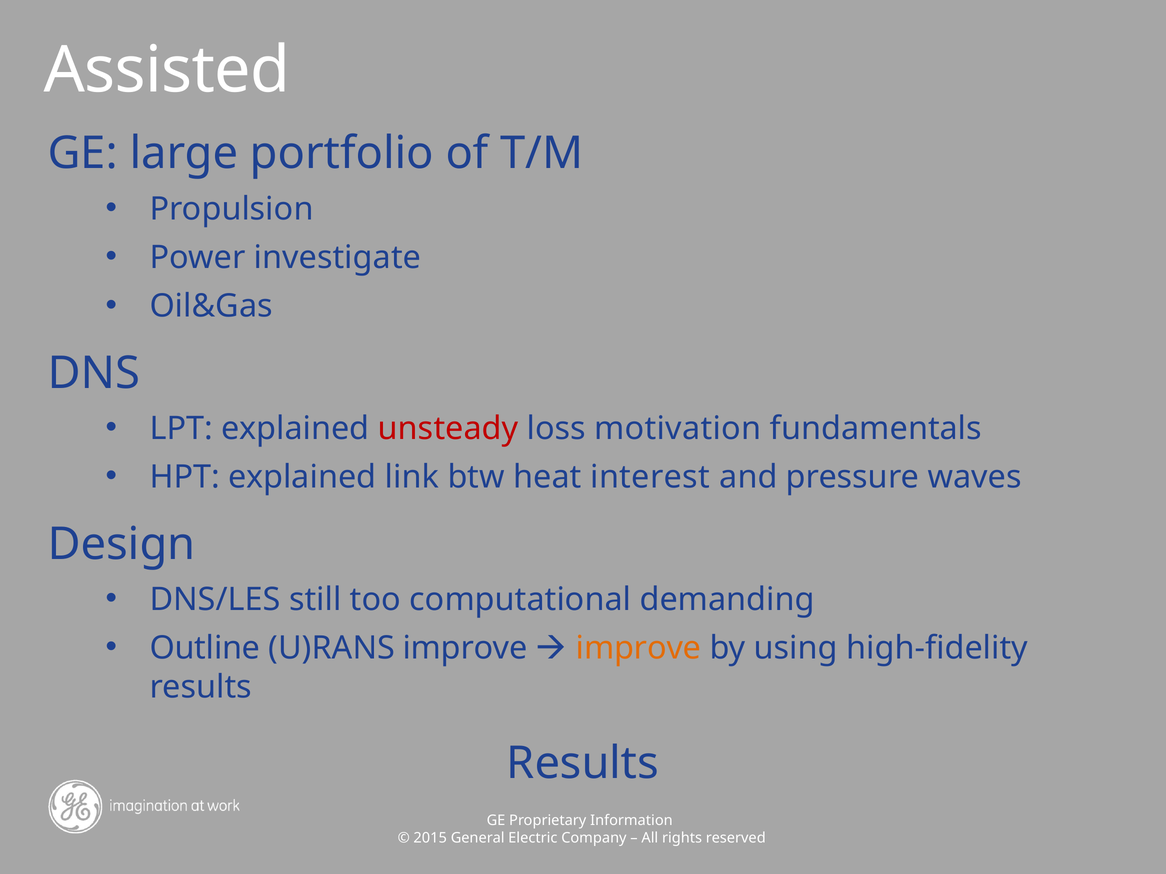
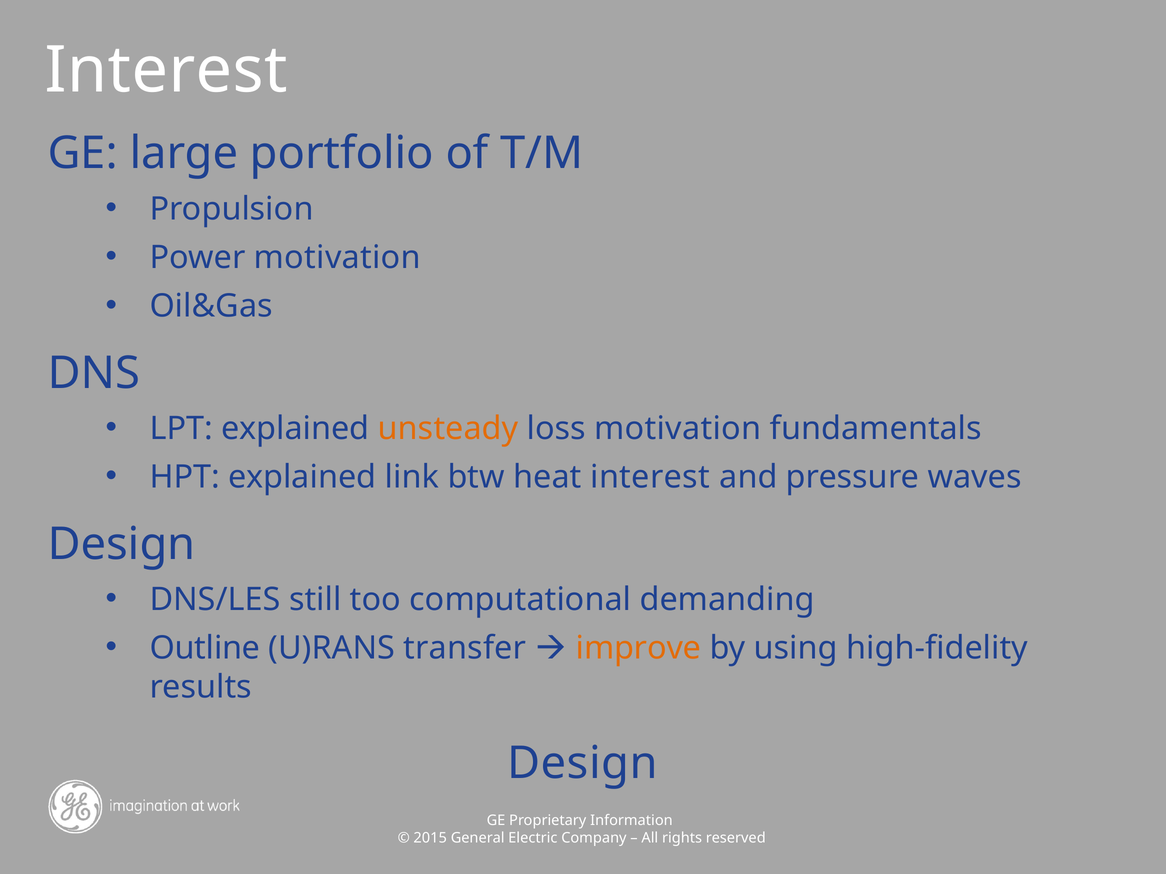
Assisted: Assisted -> Interest (166, 70)
Power investigate: investigate -> motivation (337, 258)
unsteady colour: red -> orange (448, 429)
U)RANS improve: improve -> transfer (465, 649)
Results: Results -> Design (582, 764)
